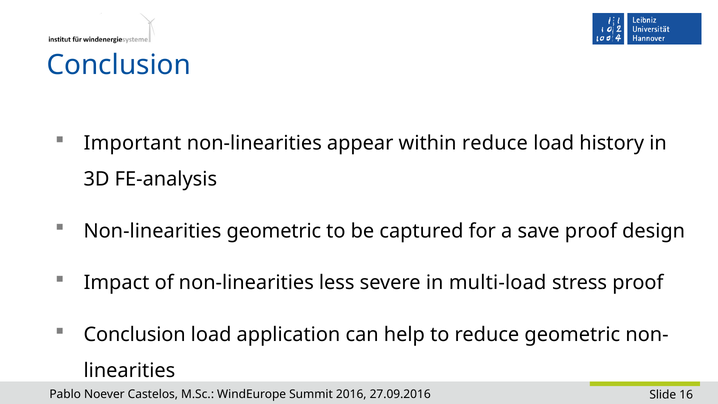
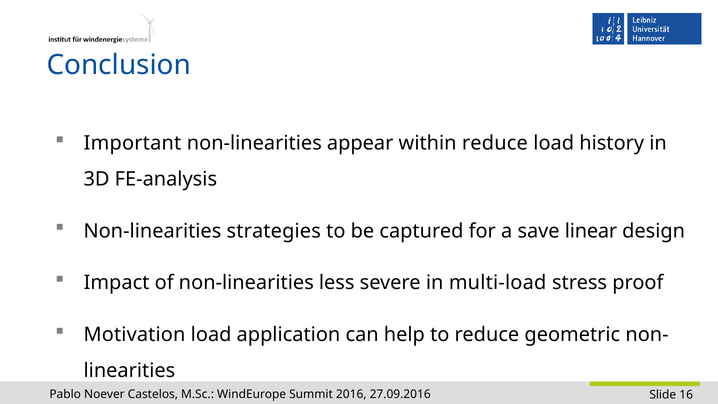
Non-linearities geometric: geometric -> strategies (274, 231)
save proof: proof -> linear (591, 231)
Conclusion: Conclusion -> Motivation (134, 335)
